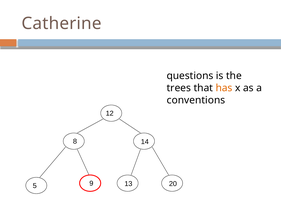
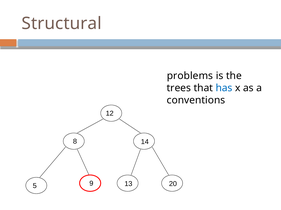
Catherine: Catherine -> Structural (62, 23)
questions: questions -> problems (190, 76)
has colour: orange -> blue (224, 88)
